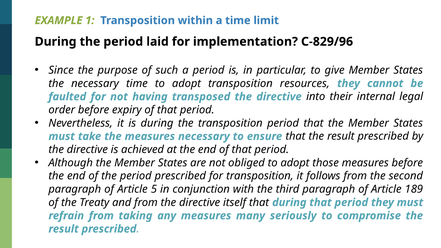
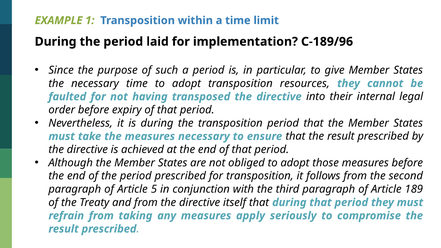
C-829/96: C-829/96 -> C-189/96 (327, 42)
many: many -> apply (251, 216)
